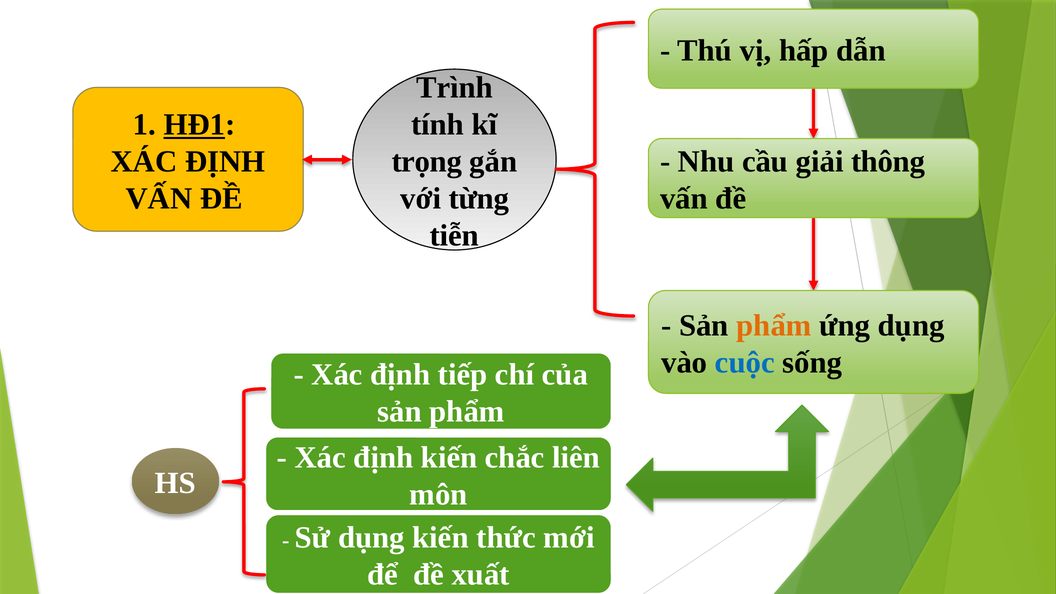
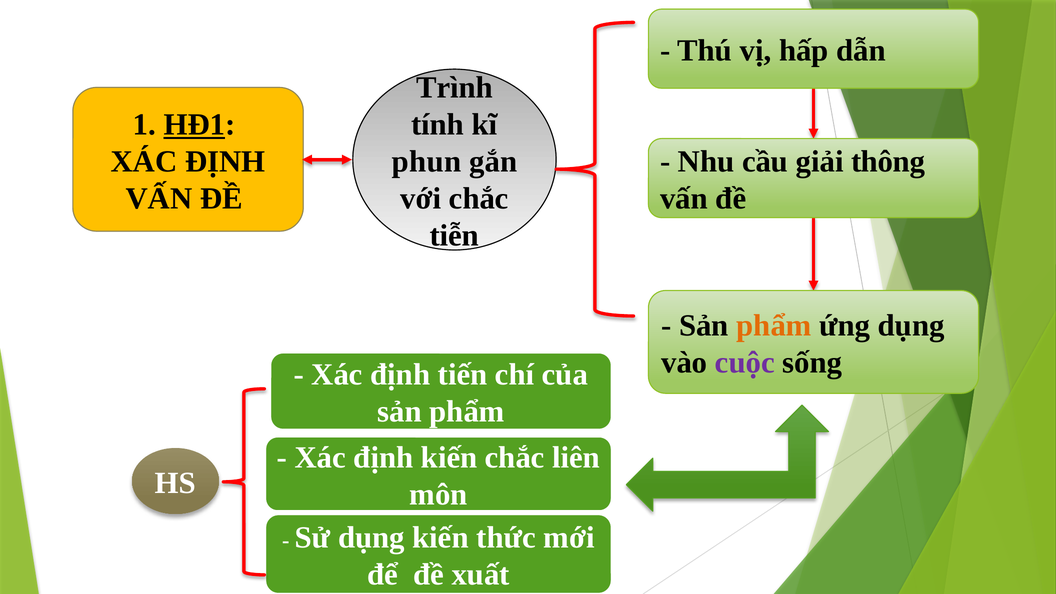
trọng: trọng -> phun (427, 162)
với từng: từng -> chắc (479, 199)
cuộc colour: blue -> purple (745, 363)
tiếp: tiếp -> tiến (463, 375)
